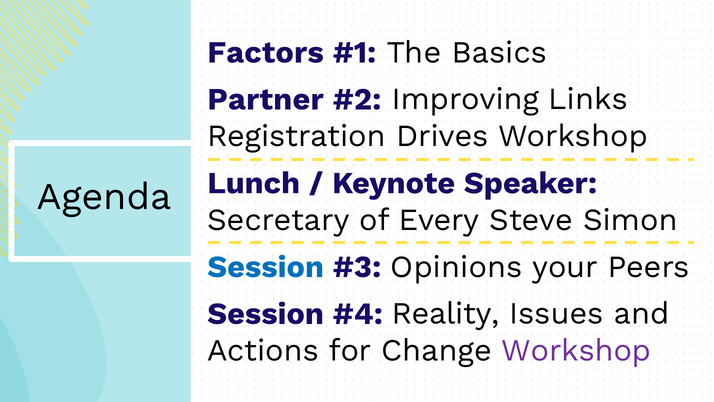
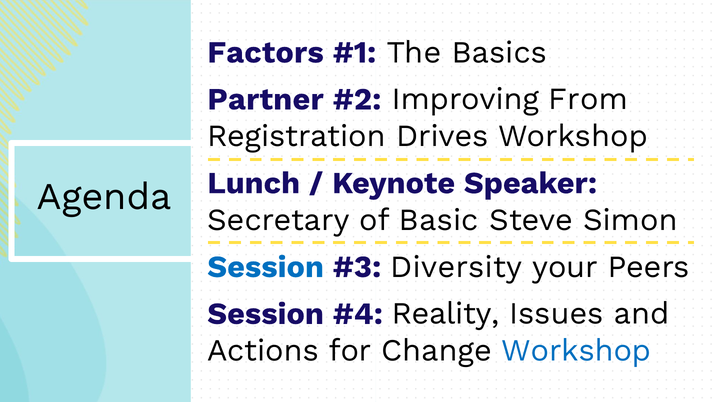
Links: Links -> From (588, 99)
Every: Every -> Basic (439, 220)
Opinions: Opinions -> Diversity (456, 267)
Workshop colour: purple -> blue (576, 350)
